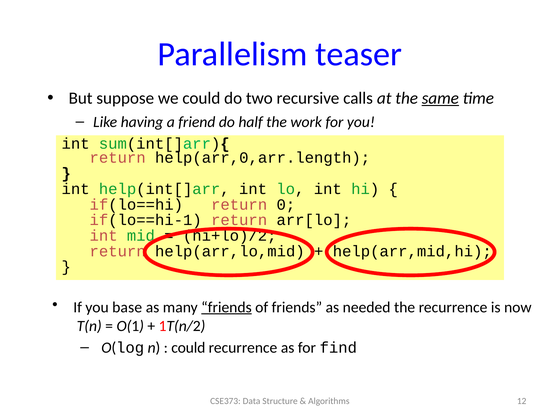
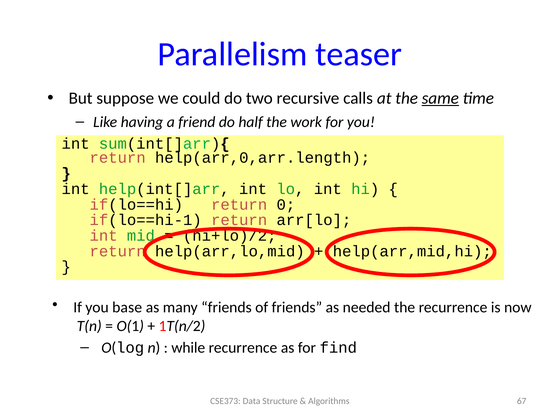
friends underline: present -> none (226, 307)
could: could -> while (188, 348)
12: 12 -> 67 (522, 401)
